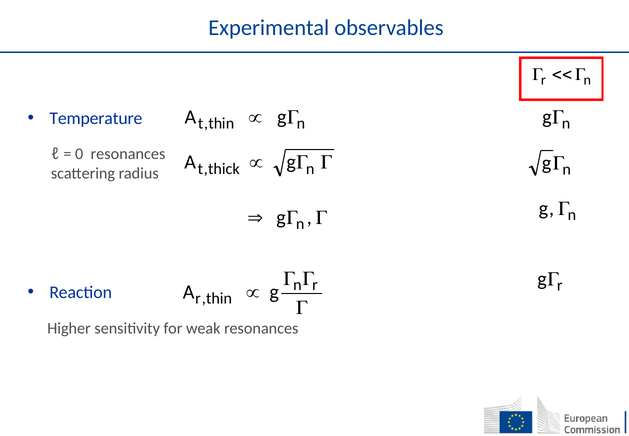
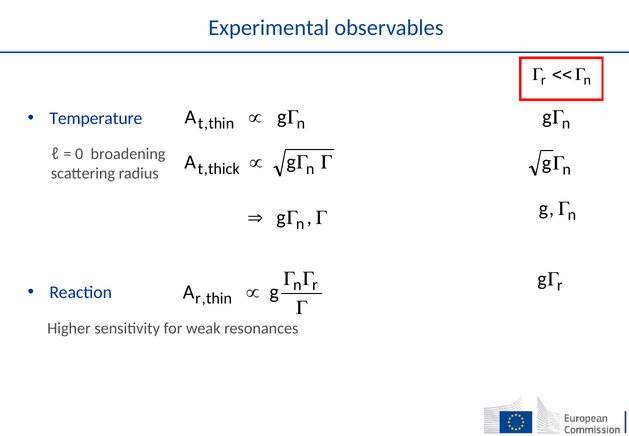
0 resonances: resonances -> broadening (128, 154)
